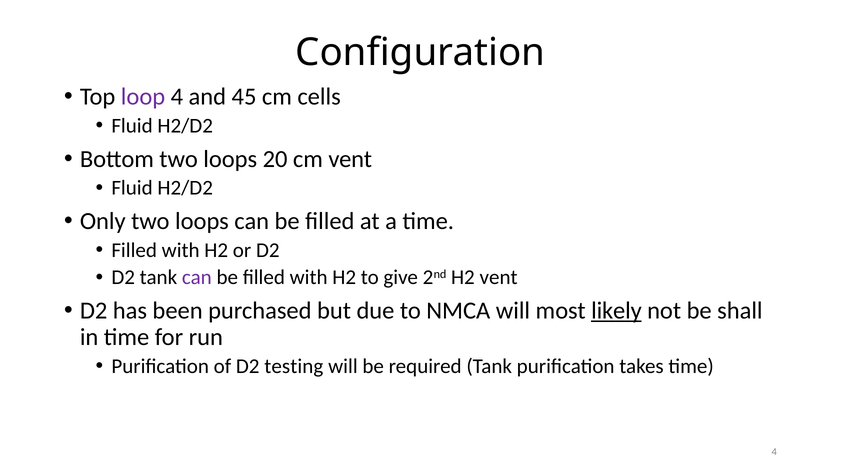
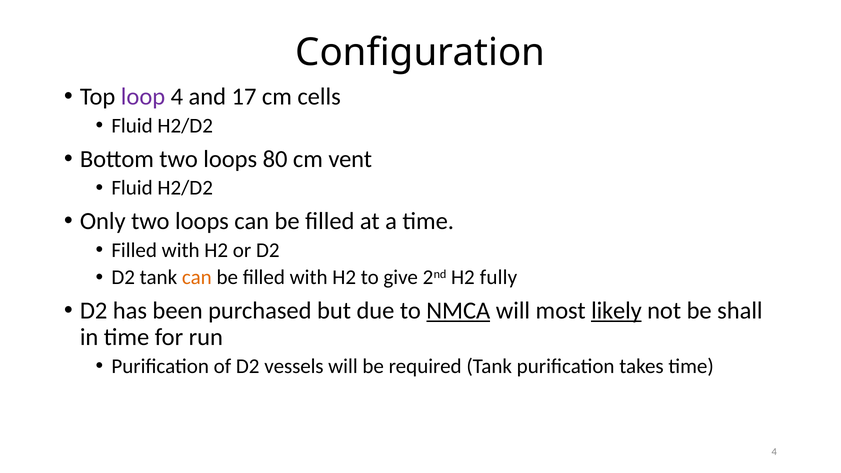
45: 45 -> 17 (244, 97)
20: 20 -> 80 (275, 159)
can colour: purple -> orange (197, 277)
H2 vent: vent -> fully (498, 277)
NMCA underline: none -> present (458, 311)
testing: testing -> vessels (294, 366)
